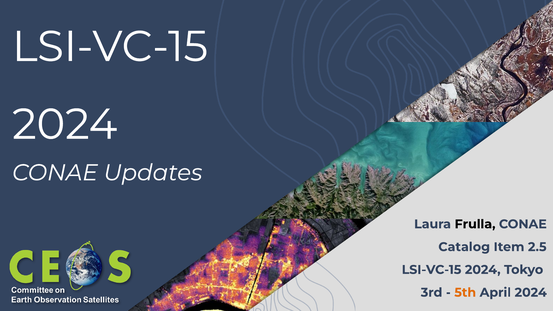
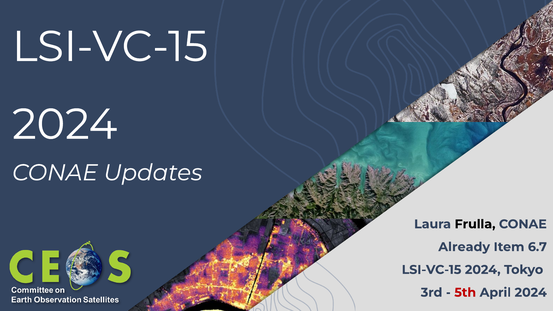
Catalog: Catalog -> Already (464, 247)
2.5: 2.5 -> 6.7 (537, 247)
5th colour: orange -> red (465, 293)
